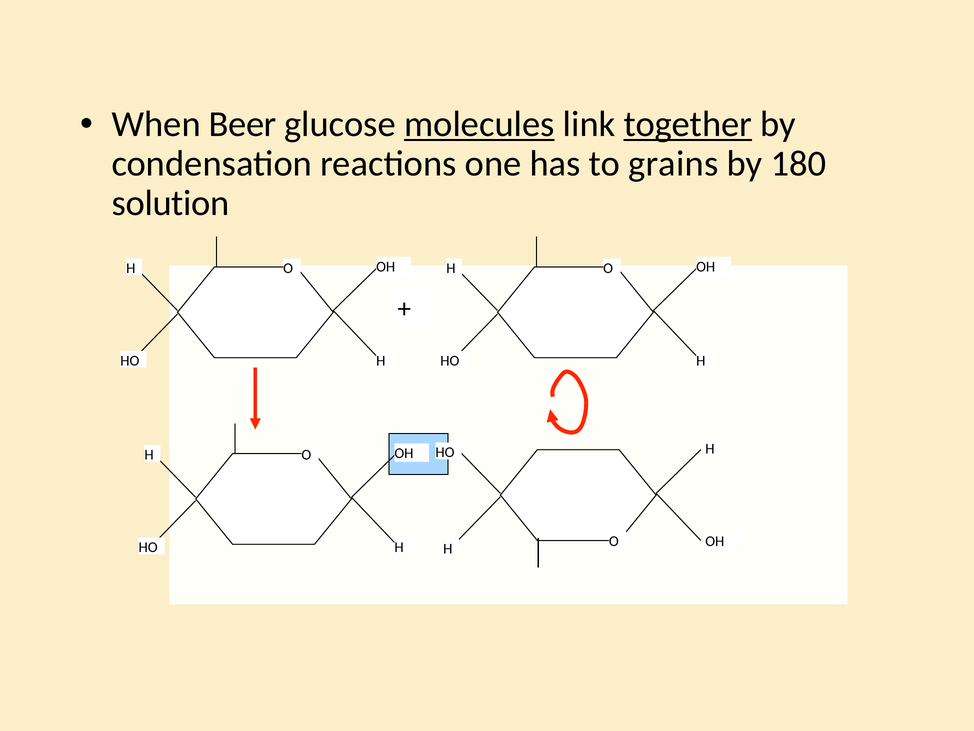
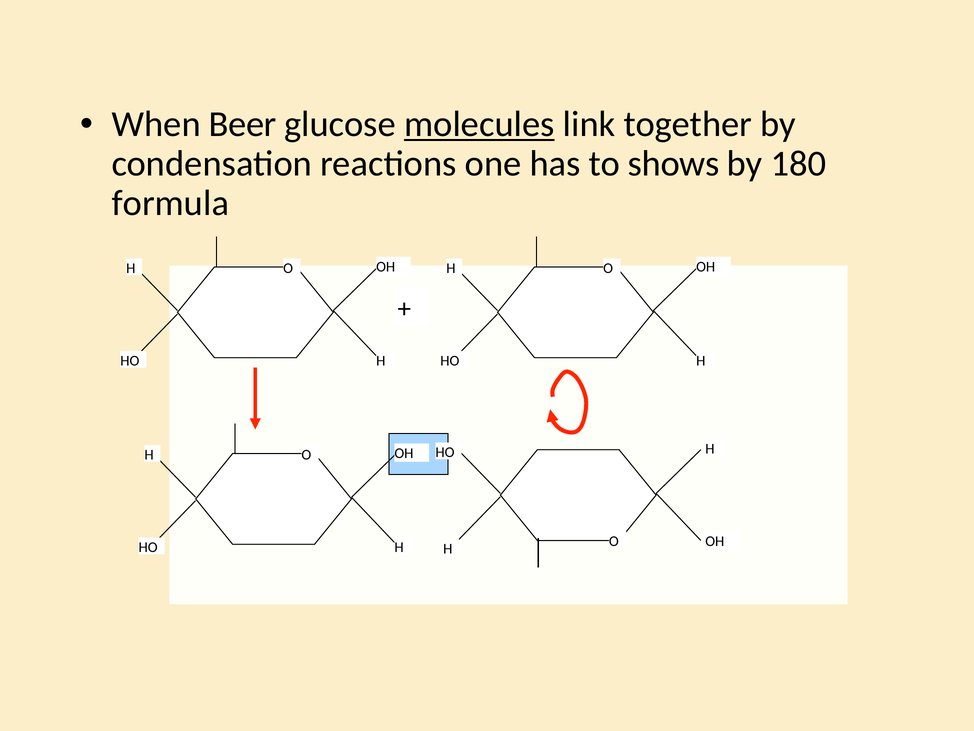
together underline: present -> none (688, 124)
grains: grains -> shows (674, 164)
solution: solution -> formula (170, 203)
